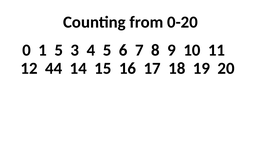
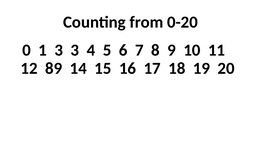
1 5: 5 -> 3 (59, 50)
44: 44 -> 89 (54, 68)
